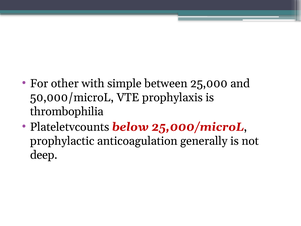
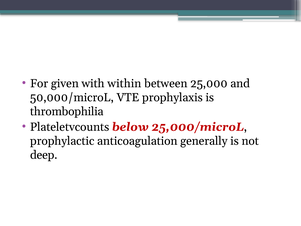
other: other -> given (65, 83)
simple: simple -> within (124, 83)
